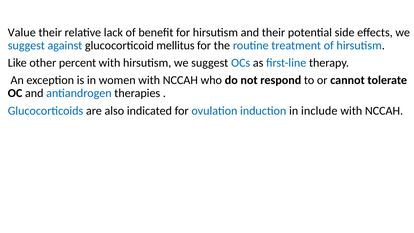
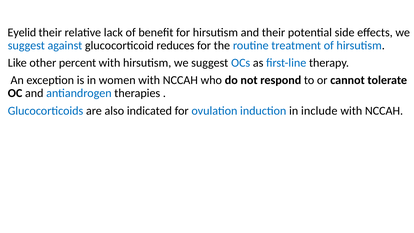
Value: Value -> Eyelid (22, 32)
mellitus: mellitus -> reduces (175, 46)
